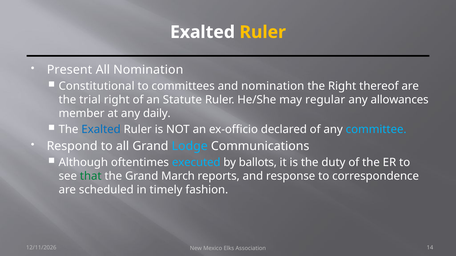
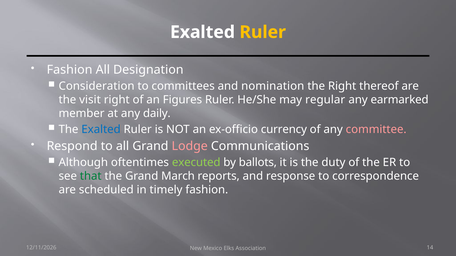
Present: Present -> Fashion (70, 70)
All Nomination: Nomination -> Designation (148, 70)
Constitutional: Constitutional -> Consideration (97, 86)
trial: trial -> visit (90, 100)
Statute: Statute -> Figures (182, 100)
allowances: allowances -> earmarked (400, 100)
declared: declared -> currency (284, 130)
committee colour: light blue -> pink (376, 130)
Lodge colour: light blue -> pink (190, 146)
executed colour: light blue -> light green (196, 163)
